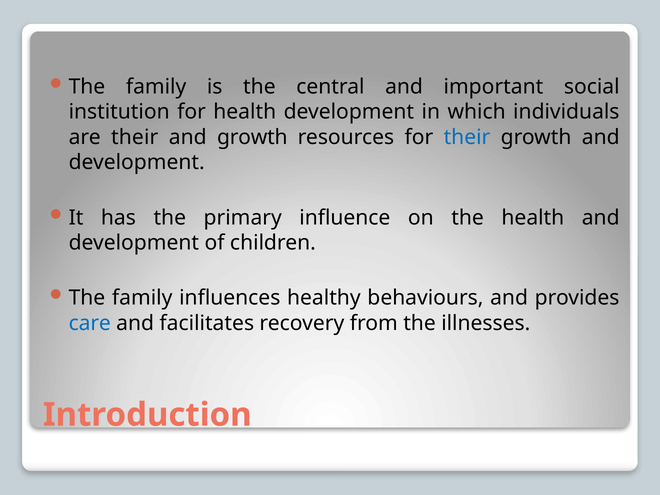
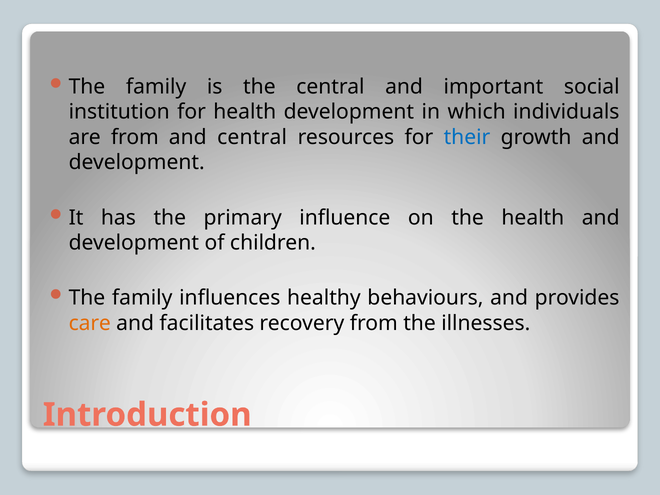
are their: their -> from (135, 137)
and growth: growth -> central (252, 137)
care colour: blue -> orange (90, 323)
